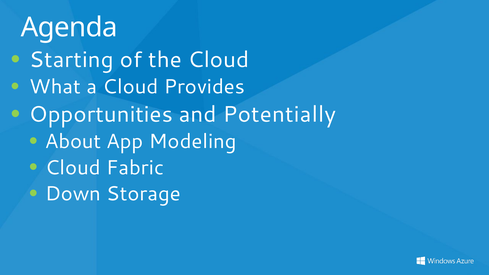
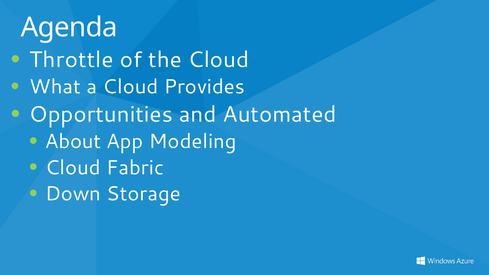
Starting: Starting -> Throttle (71, 60)
Potentially: Potentially -> Automated (280, 114)
